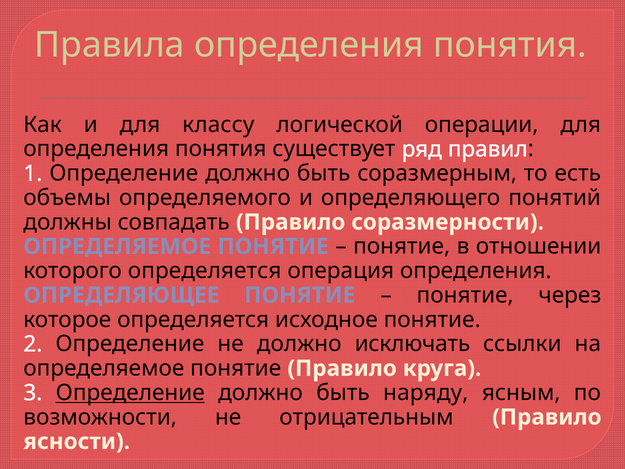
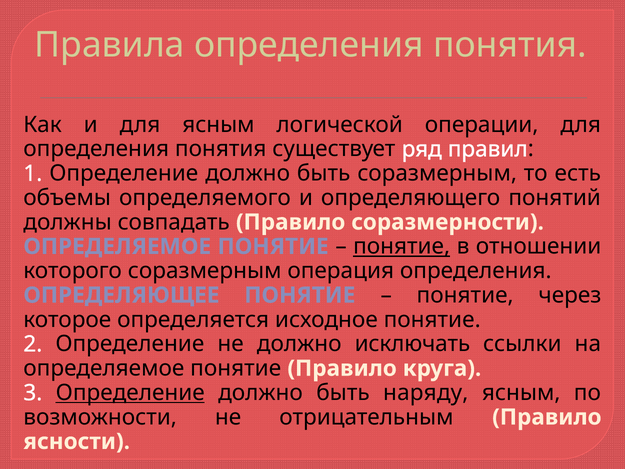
для классу: классу -> ясным (218, 125)
понятие underline: none -> present (402, 246)
которого определяется: определяется -> соразмерным (205, 271)
